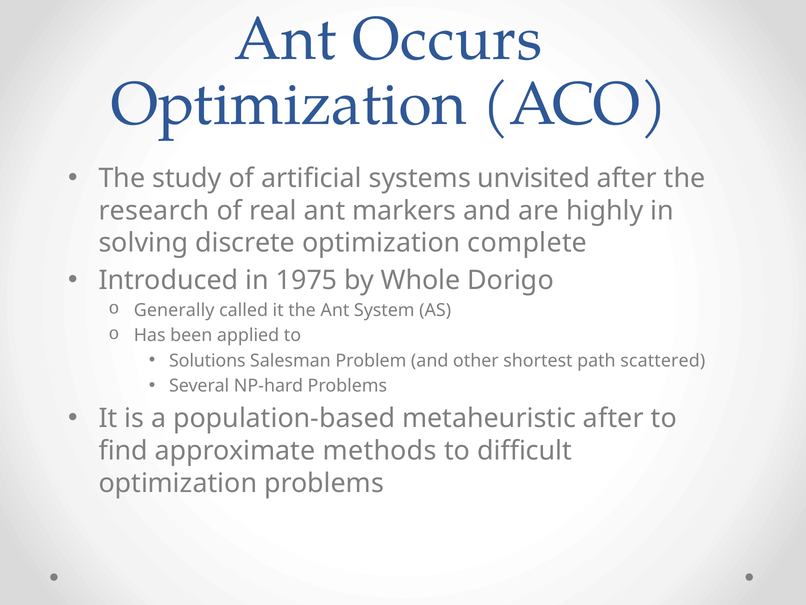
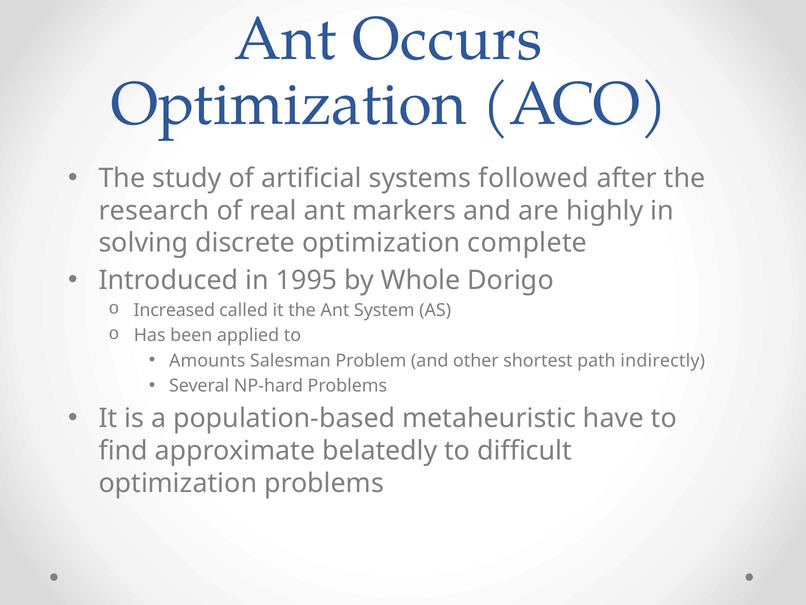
unvisited: unvisited -> followed (534, 178)
1975: 1975 -> 1995 (307, 280)
Generally: Generally -> Increased (174, 310)
Solutions: Solutions -> Amounts (207, 360)
scattered: scattered -> indirectly (663, 360)
metaheuristic after: after -> have (613, 418)
methods: methods -> belatedly (380, 450)
